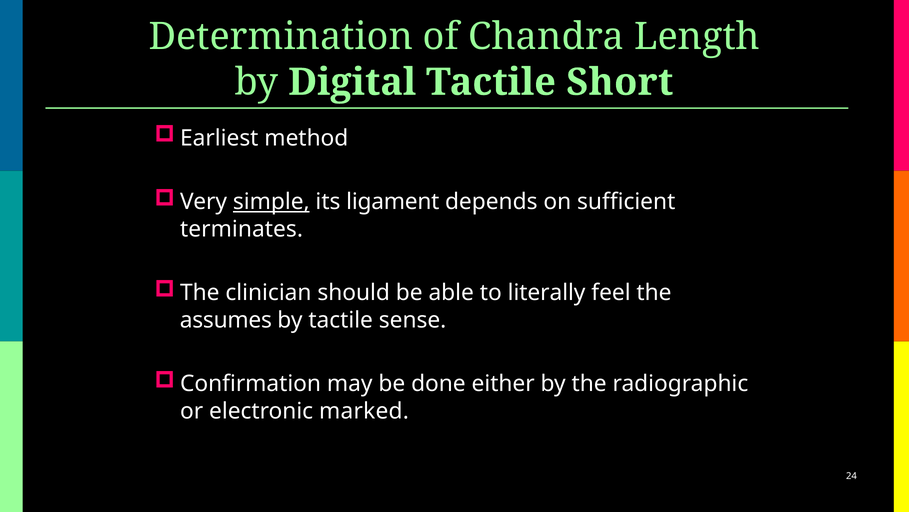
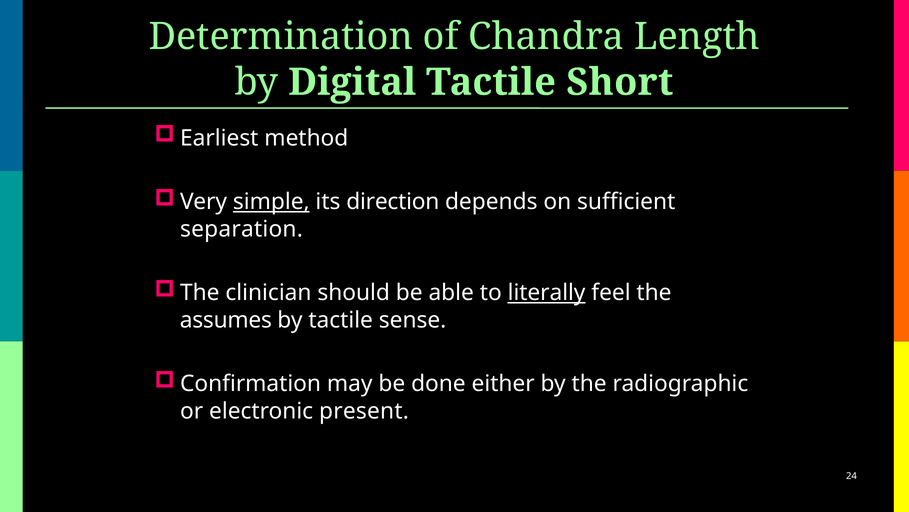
ligament: ligament -> direction (393, 202)
terminates: terminates -> separation (241, 229)
literally underline: none -> present (547, 292)
marked: marked -> present (364, 411)
